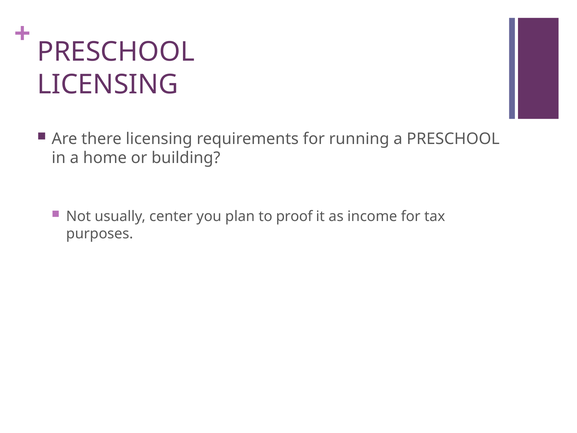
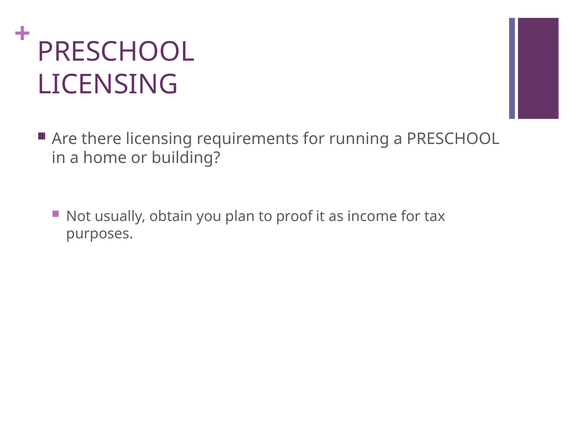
center: center -> obtain (171, 216)
